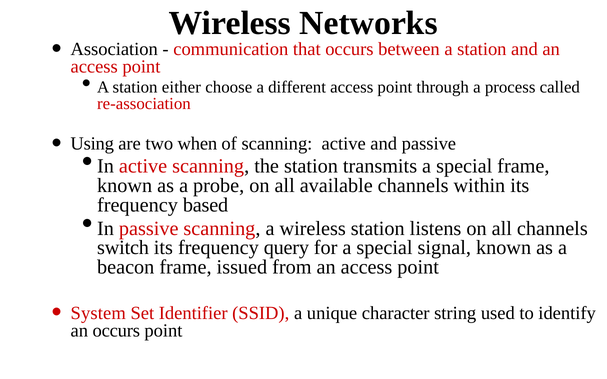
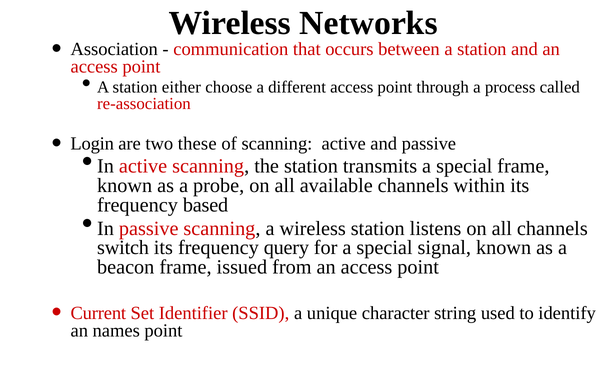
Using: Using -> Login (92, 144)
when: when -> these (197, 144)
System: System -> Current (98, 313)
an occurs: occurs -> names (116, 331)
